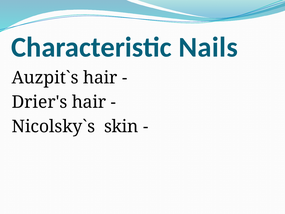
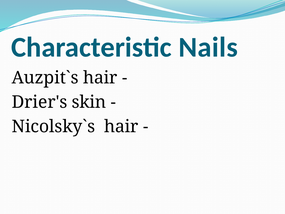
Drier's hair: hair -> skin (89, 102)
skin: skin -> hair (121, 126)
